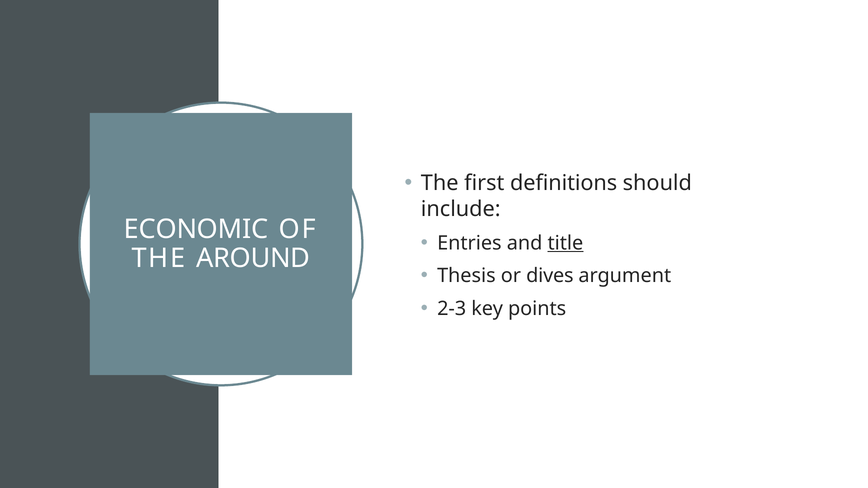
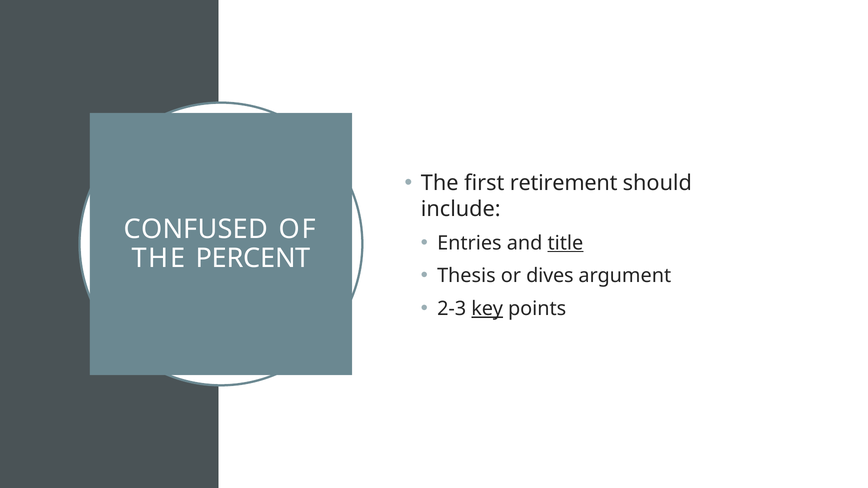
definitions: definitions -> retirement (564, 183)
ECONOMIC: ECONOMIC -> CONFUSED (196, 229)
AROUND: AROUND -> PERCENT (253, 259)
key underline: none -> present (487, 309)
